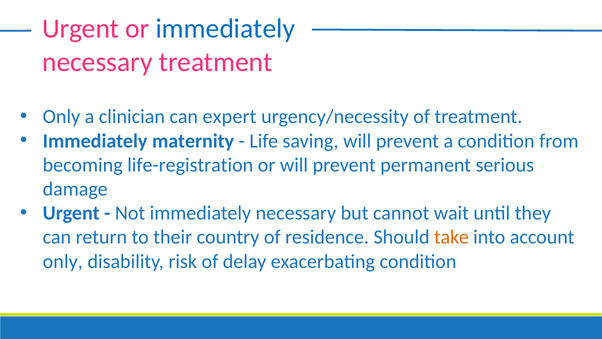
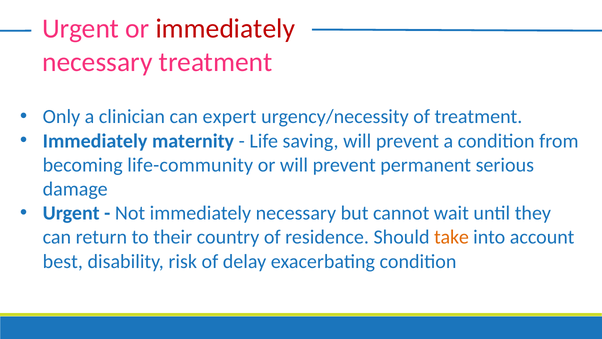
immediately colour: blue -> red (225, 29)
life-registration: life-registration -> life-community (190, 165)
only: only -> best (63, 261)
